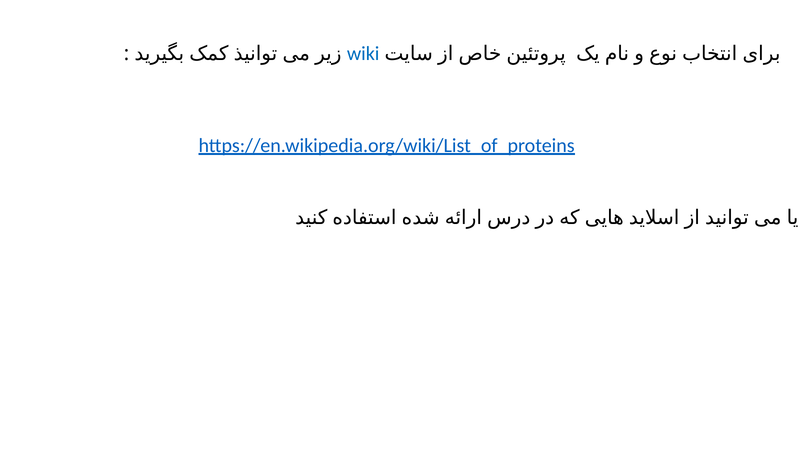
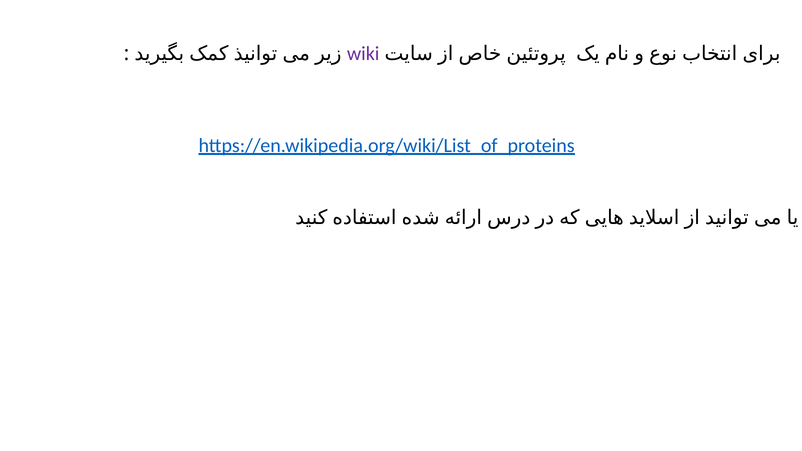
wiki colour: blue -> purple (363, 54)
